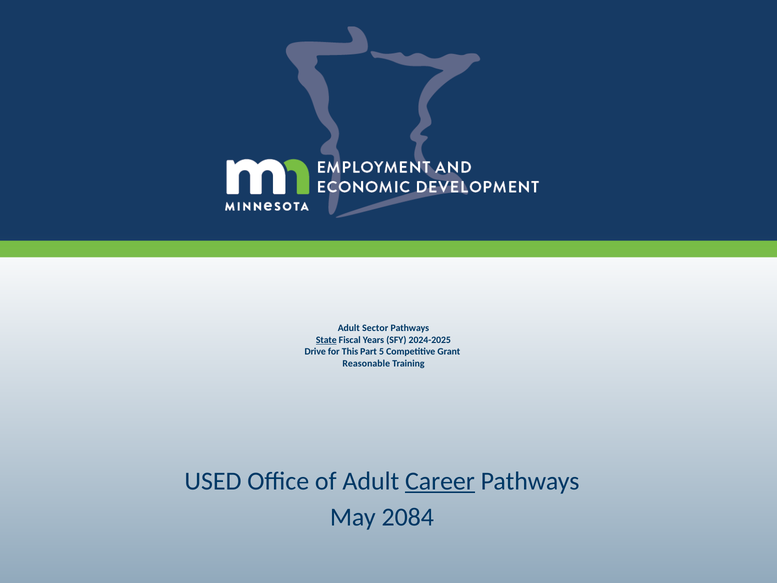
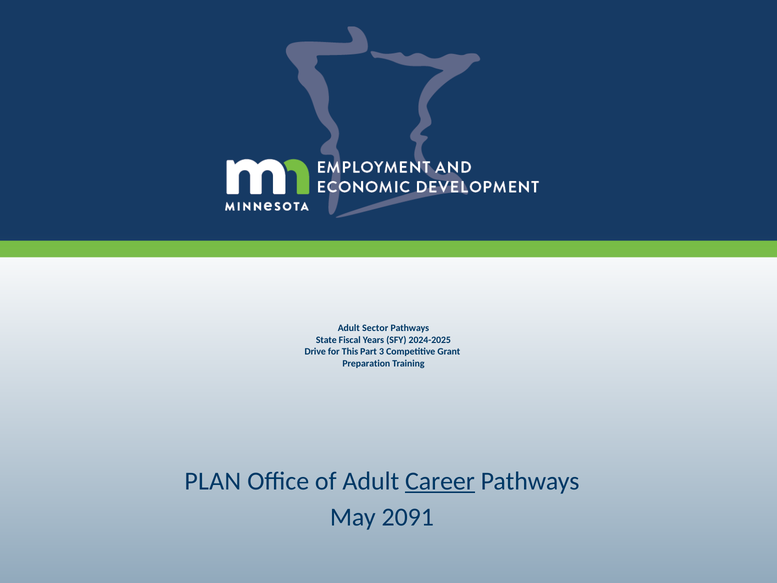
State underline: present -> none (326, 340)
5: 5 -> 3 (381, 352)
Reasonable: Reasonable -> Preparation (366, 363)
USED: USED -> PLAN (213, 481)
2084: 2084 -> 2091 (408, 517)
